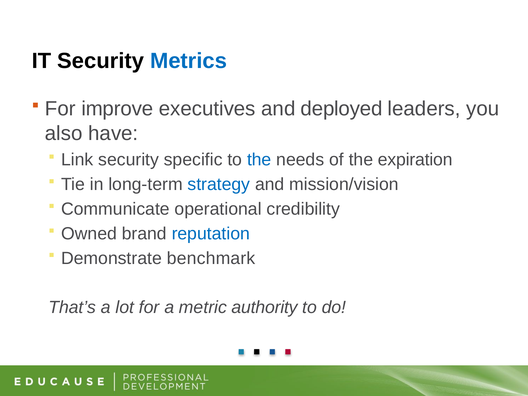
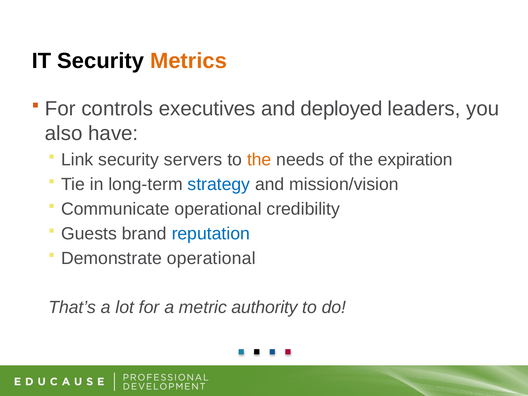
Metrics colour: blue -> orange (189, 61)
improve: improve -> controls (117, 109)
specific: specific -> servers (193, 160)
the colour: blue -> orange (259, 160)
Owned: Owned -> Guests (89, 234)
Demonstrate benchmark: benchmark -> operational (211, 258)
